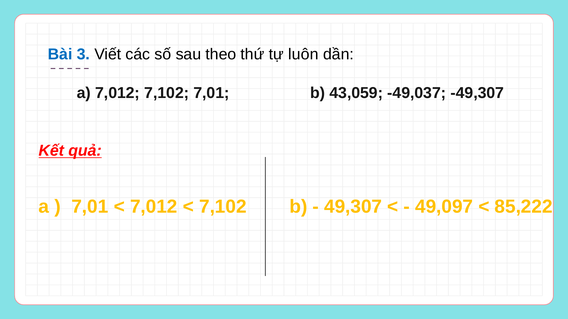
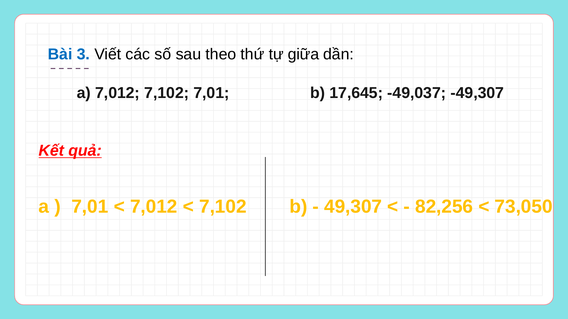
luôn: luôn -> giữa (304, 54)
43,059: 43,059 -> 17,645 (356, 93)
49,097: 49,097 -> 82,256 (444, 207)
85,222: 85,222 -> 73,050 (524, 207)
